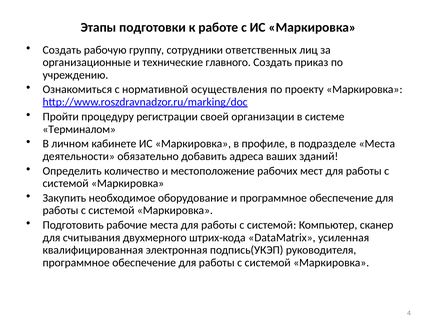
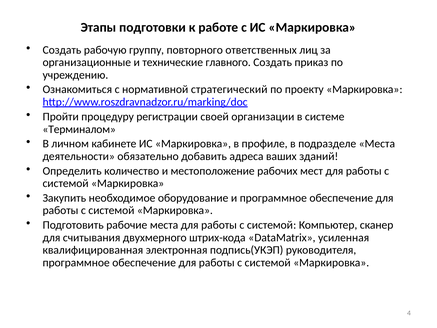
сотрудники: сотрудники -> повторного (195, 50)
осуществления: осуществления -> стратегический (229, 89)
